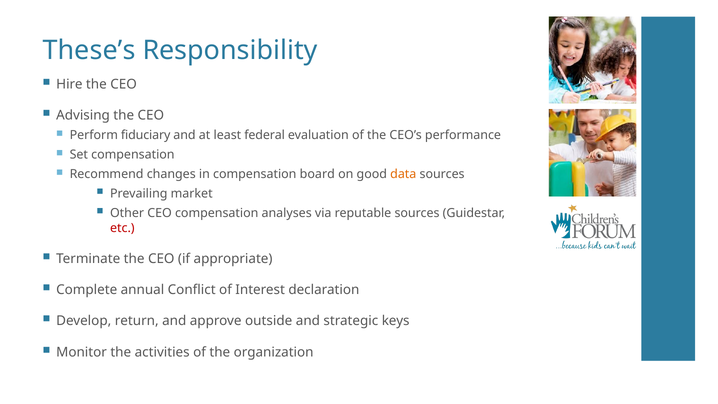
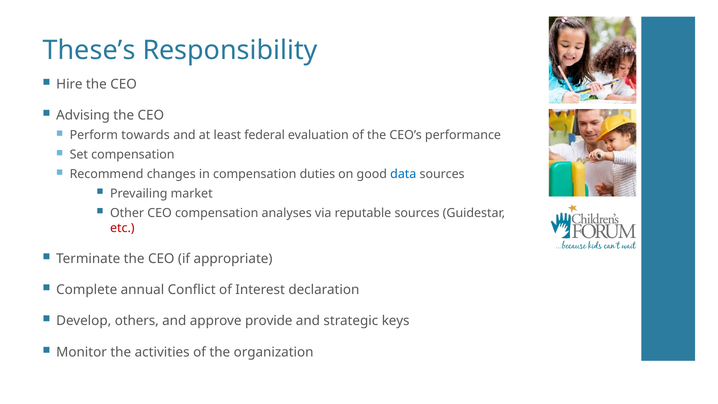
fiduciary: fiduciary -> towards (146, 135)
board: board -> duties (317, 174)
data colour: orange -> blue (403, 174)
return: return -> others (137, 321)
outside: outside -> provide (269, 321)
